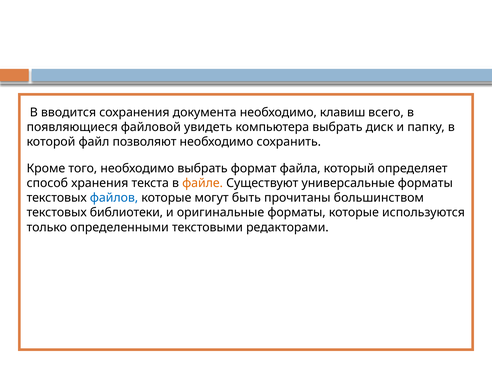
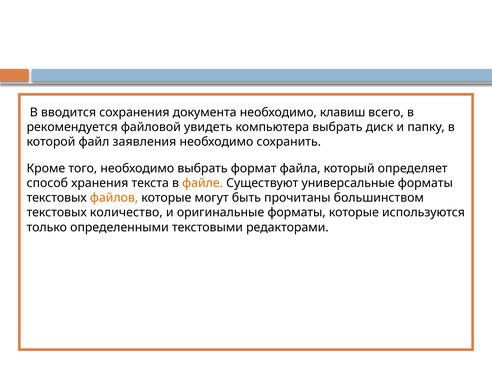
появляющиеся: появляющиеся -> рекомендуется (72, 127)
позволяют: позволяют -> заявления (144, 142)
файлов colour: blue -> orange (114, 198)
библиотеки: библиотеки -> количество (126, 213)
